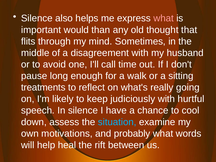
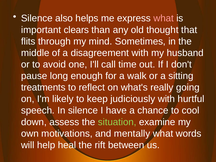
would: would -> clears (76, 30)
situation colour: light blue -> light green (117, 122)
probably: probably -> mentally (132, 134)
